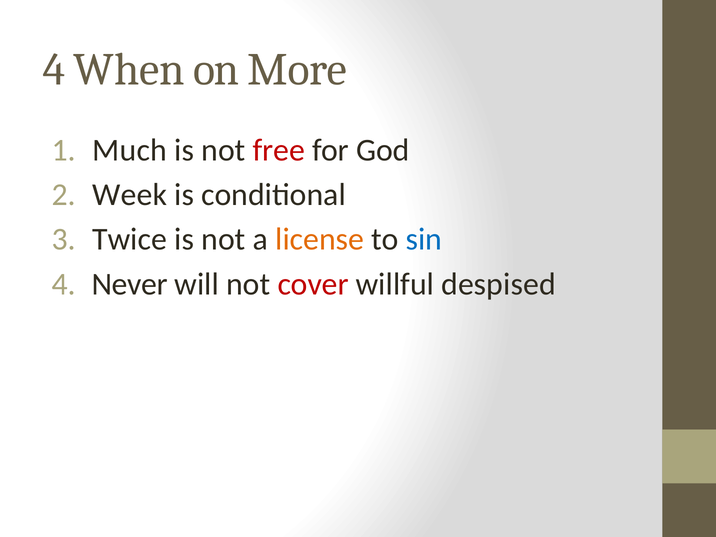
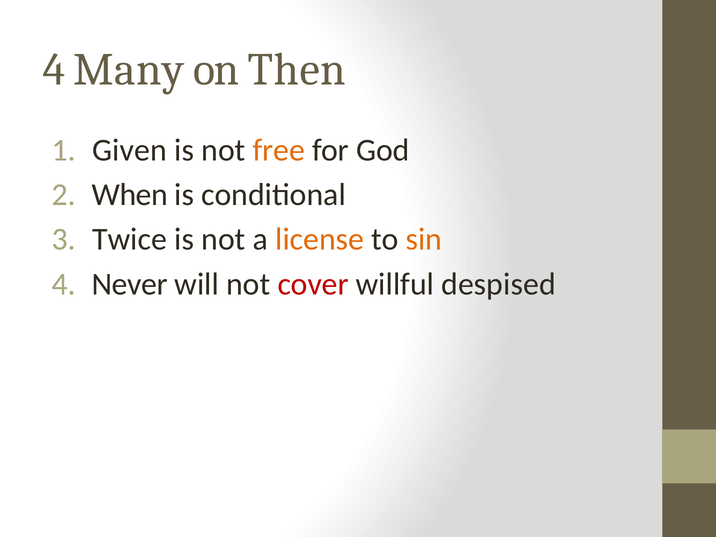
When: When -> Many (129, 69)
More: More -> Then (297, 69)
Much: Much -> Given (130, 150)
free colour: red -> orange (279, 150)
Week: Week -> When (130, 195)
sin colour: blue -> orange (424, 239)
